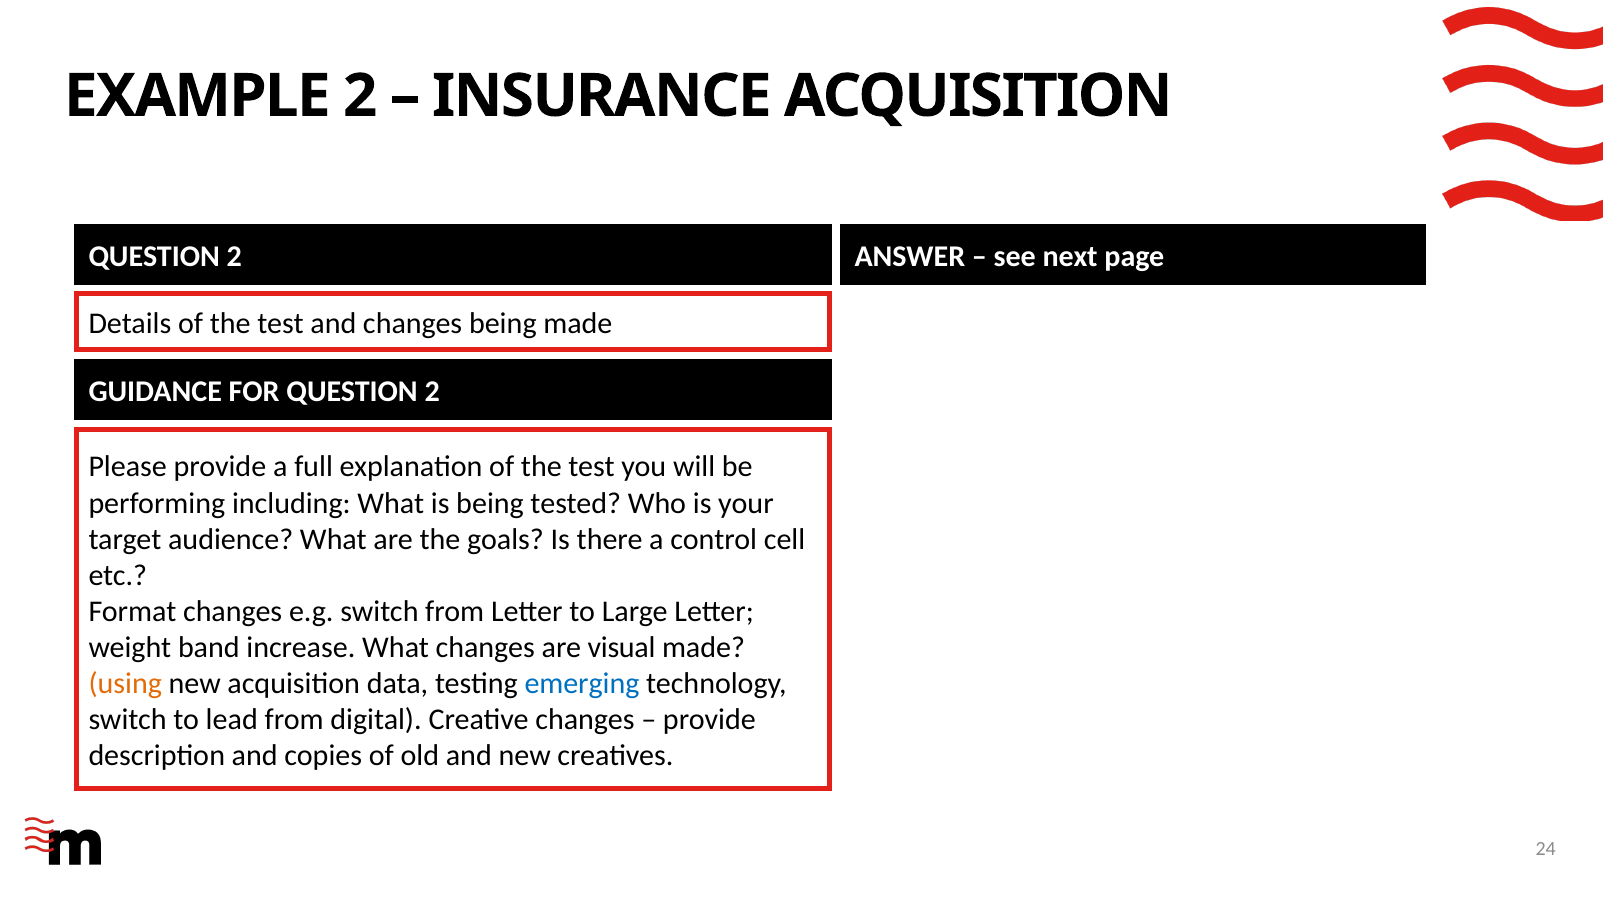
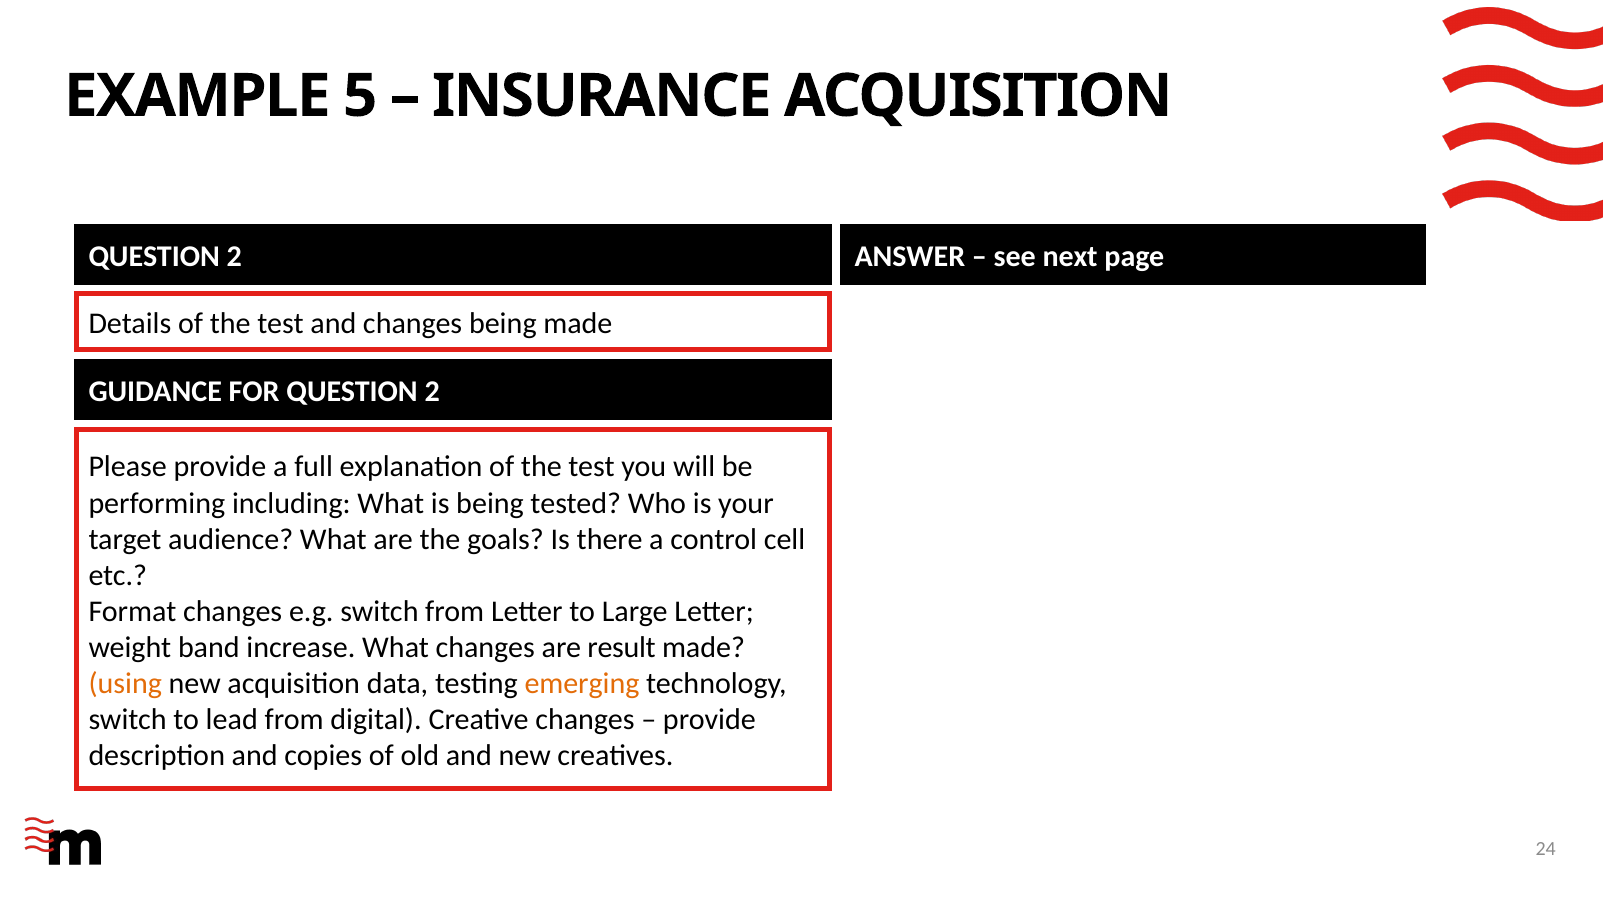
EXAMPLE 2: 2 -> 5 (360, 96)
visual: visual -> result (622, 647)
emerging colour: blue -> orange (582, 683)
